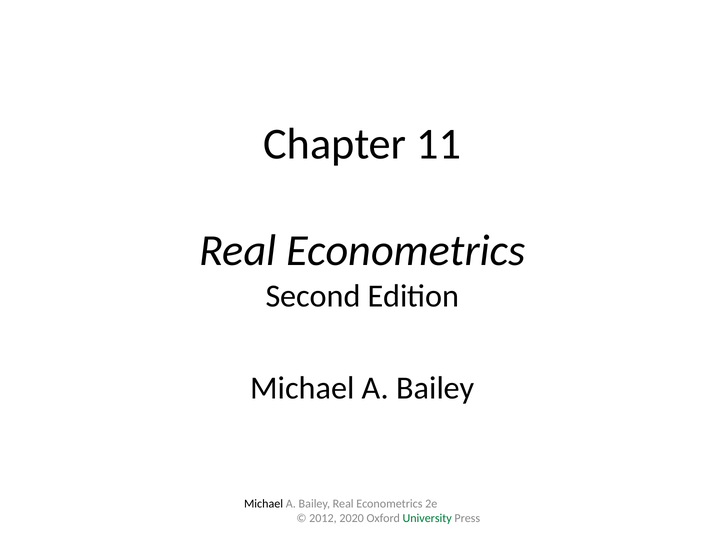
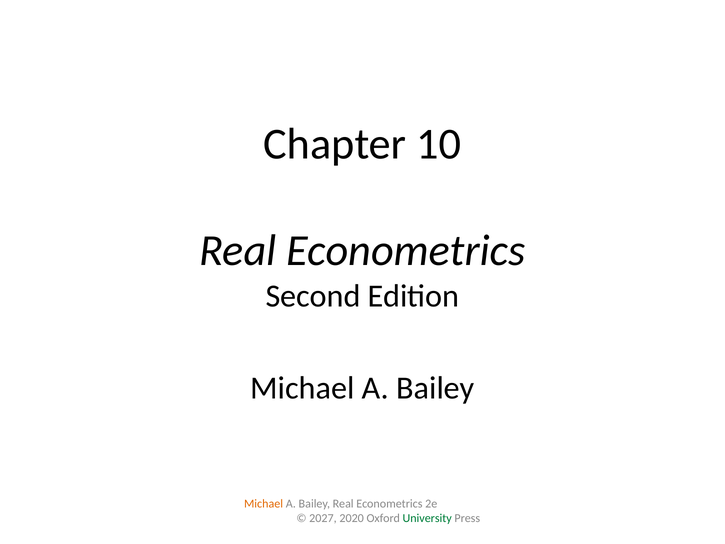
11: 11 -> 10 (439, 144)
Michael colour: black -> orange (264, 503)
2012: 2012 -> 2027 (323, 518)
